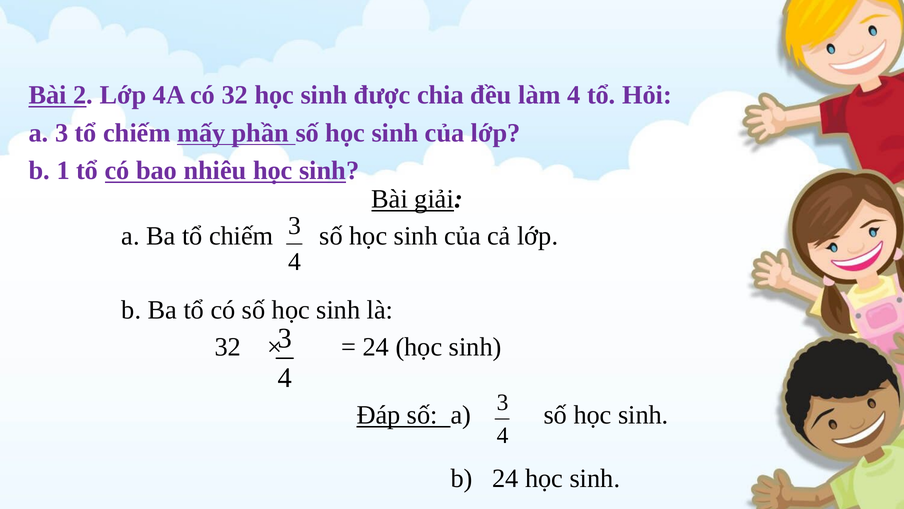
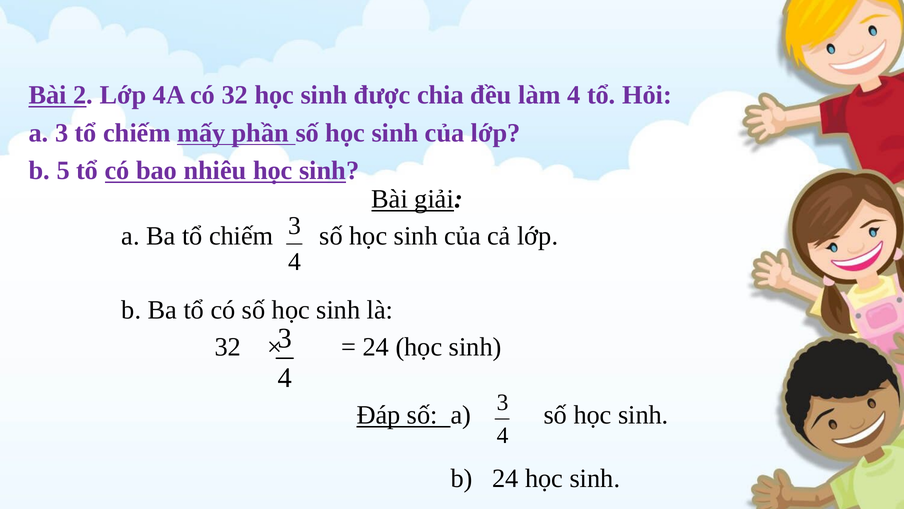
1: 1 -> 5 (63, 171)
